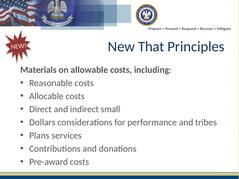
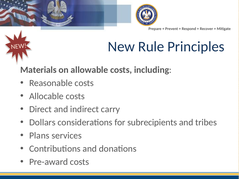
That: That -> Rule (151, 47)
small: small -> carry (110, 109)
performance: performance -> subrecipients (152, 123)
